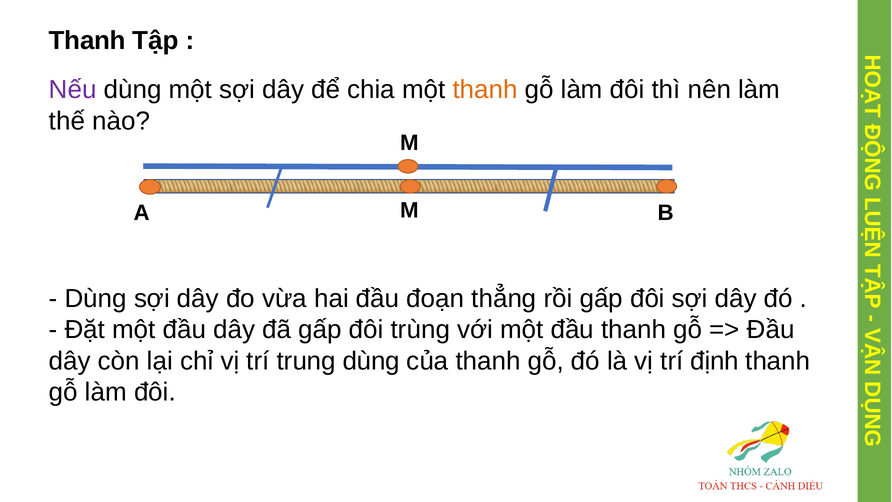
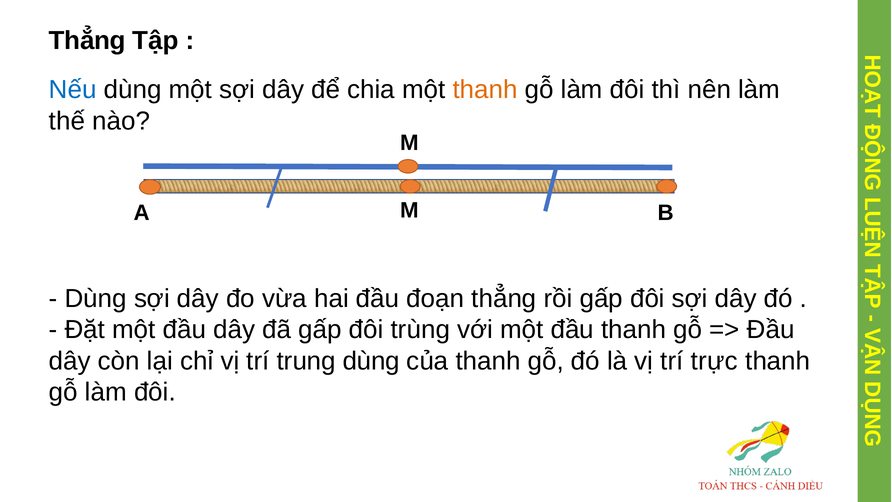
Thanh: Thanh -> Thẳng (87, 41)
Nếu colour: purple -> blue (73, 90)
định: định -> trực (714, 361)
